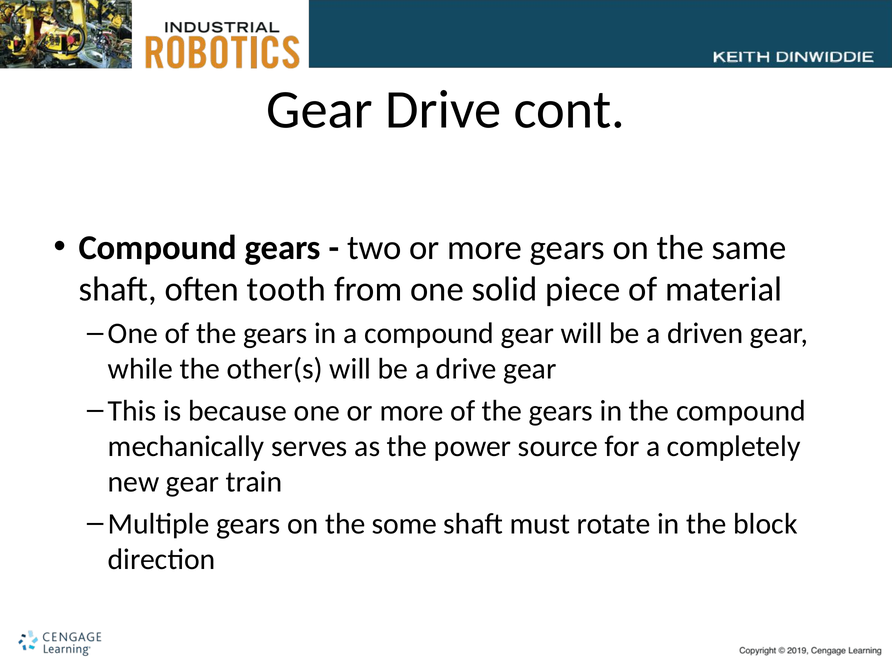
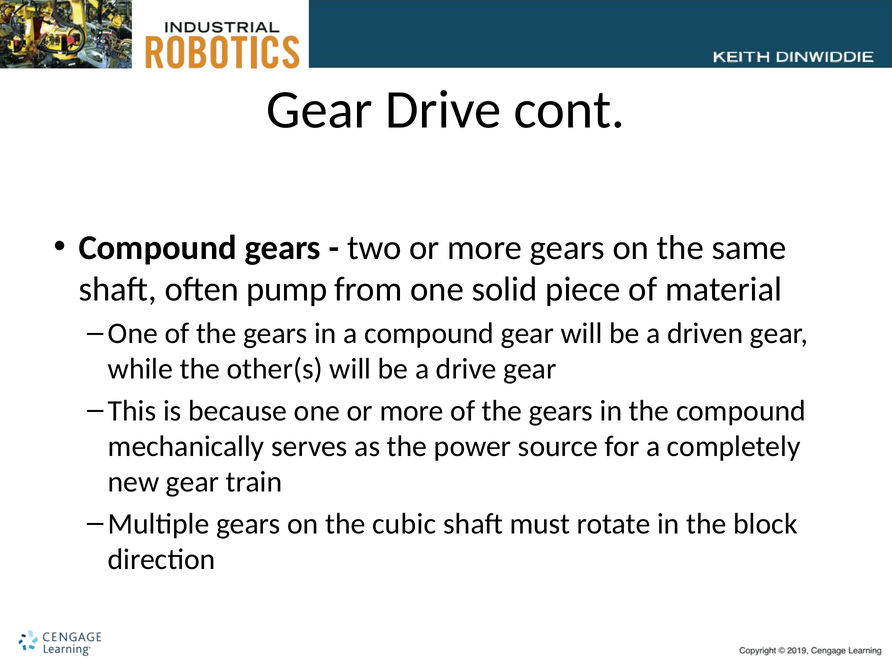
tooth: tooth -> pump (287, 289)
some: some -> cubic (404, 524)
